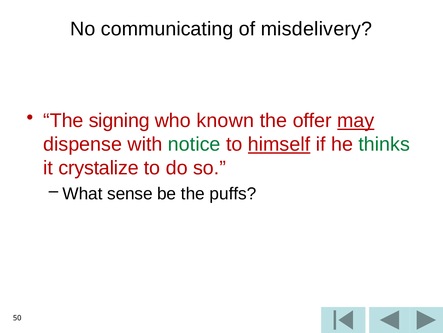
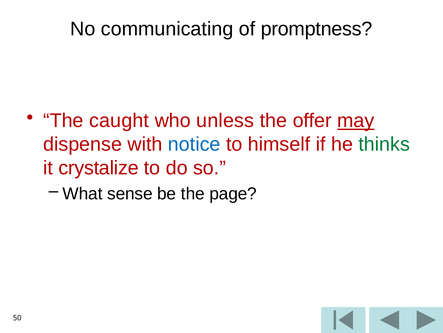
misdelivery: misdelivery -> promptness (317, 29)
signing: signing -> caught (119, 121)
known: known -> unless (225, 121)
notice colour: green -> blue (194, 144)
himself underline: present -> none (279, 144)
puffs: puffs -> page (233, 193)
